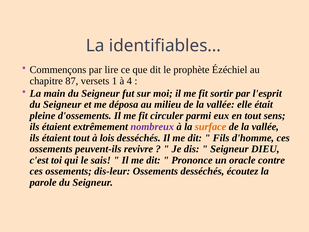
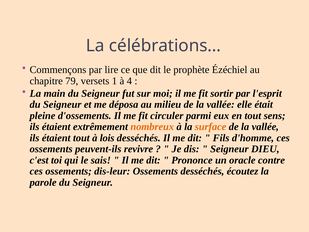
identifiables…: identifiables… -> célébrations… (165, 46)
87: 87 -> 79 (72, 81)
nombreux colour: purple -> orange (152, 127)
